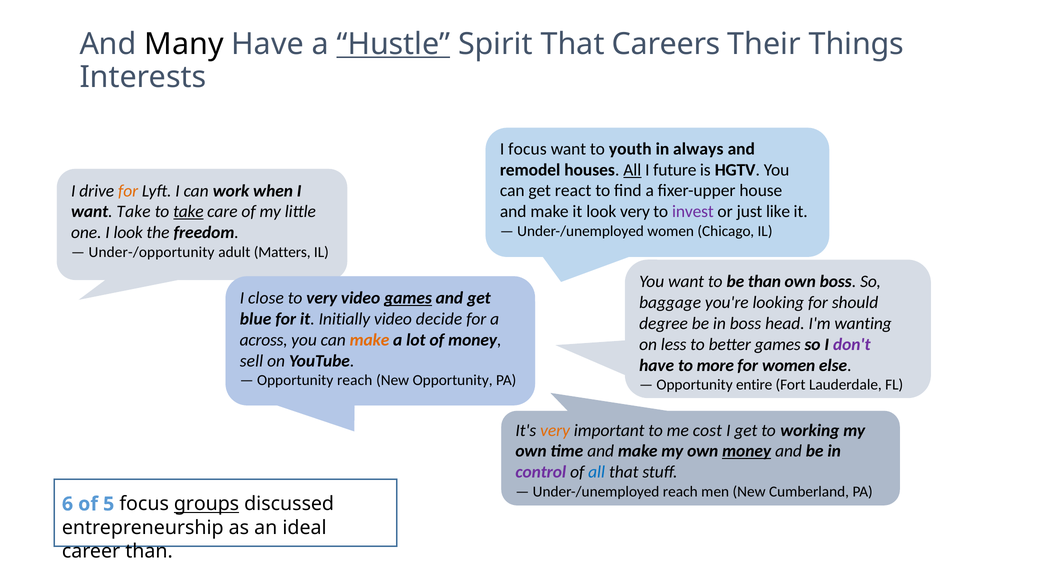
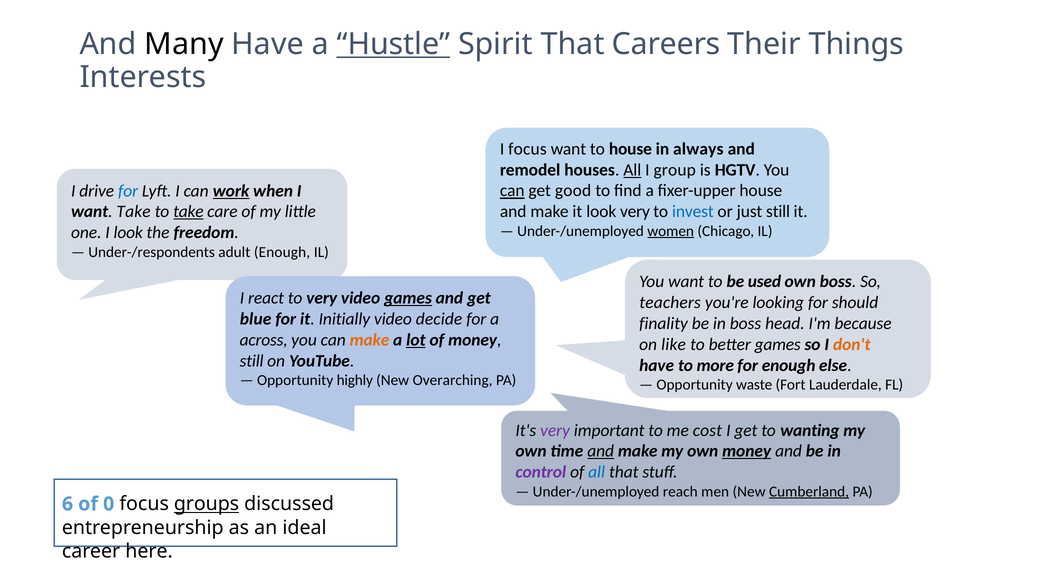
to youth: youth -> house (630, 149)
future: future -> group (675, 170)
for colour: orange -> blue (128, 191)
work underline: none -> present (231, 191)
can underline: none -> present (512, 191)
react: react -> good (573, 191)
invest colour: purple -> blue (693, 212)
just like: like -> still (778, 212)
women underline: none -> present (671, 231)
Under-/opportunity: Under-/opportunity -> Under-/respondents (152, 252)
adult Matters: Matters -> Enough (282, 252)
be than: than -> used (764, 282)
close: close -> react (266, 298)
baggage: baggage -> teachers (670, 303)
degree: degree -> finality (664, 324)
wanting: wanting -> because (863, 324)
lot underline: none -> present (416, 340)
less: less -> like (674, 345)
don't colour: purple -> orange (852, 345)
sell: sell -> still (252, 361)
for women: women -> enough (789, 365)
Opportunity reach: reach -> highly (355, 381)
New Opportunity: Opportunity -> Overarching (453, 381)
entire: entire -> waste (754, 385)
very colour: orange -> purple (555, 431)
working: working -> wanting (810, 431)
and underline: none -> present (601, 451)
Cumberland underline: none -> present (809, 492)
5: 5 -> 0 (109, 504)
career than: than -> here (149, 551)
